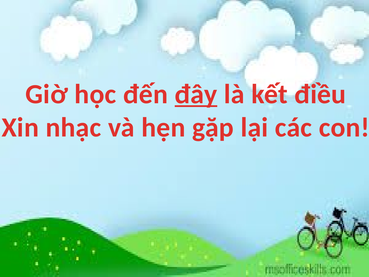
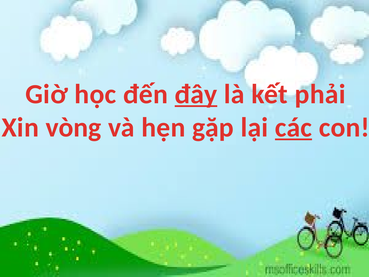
điều: điều -> phải (320, 94)
nhạc: nhạc -> vòng (73, 127)
các underline: none -> present (293, 127)
